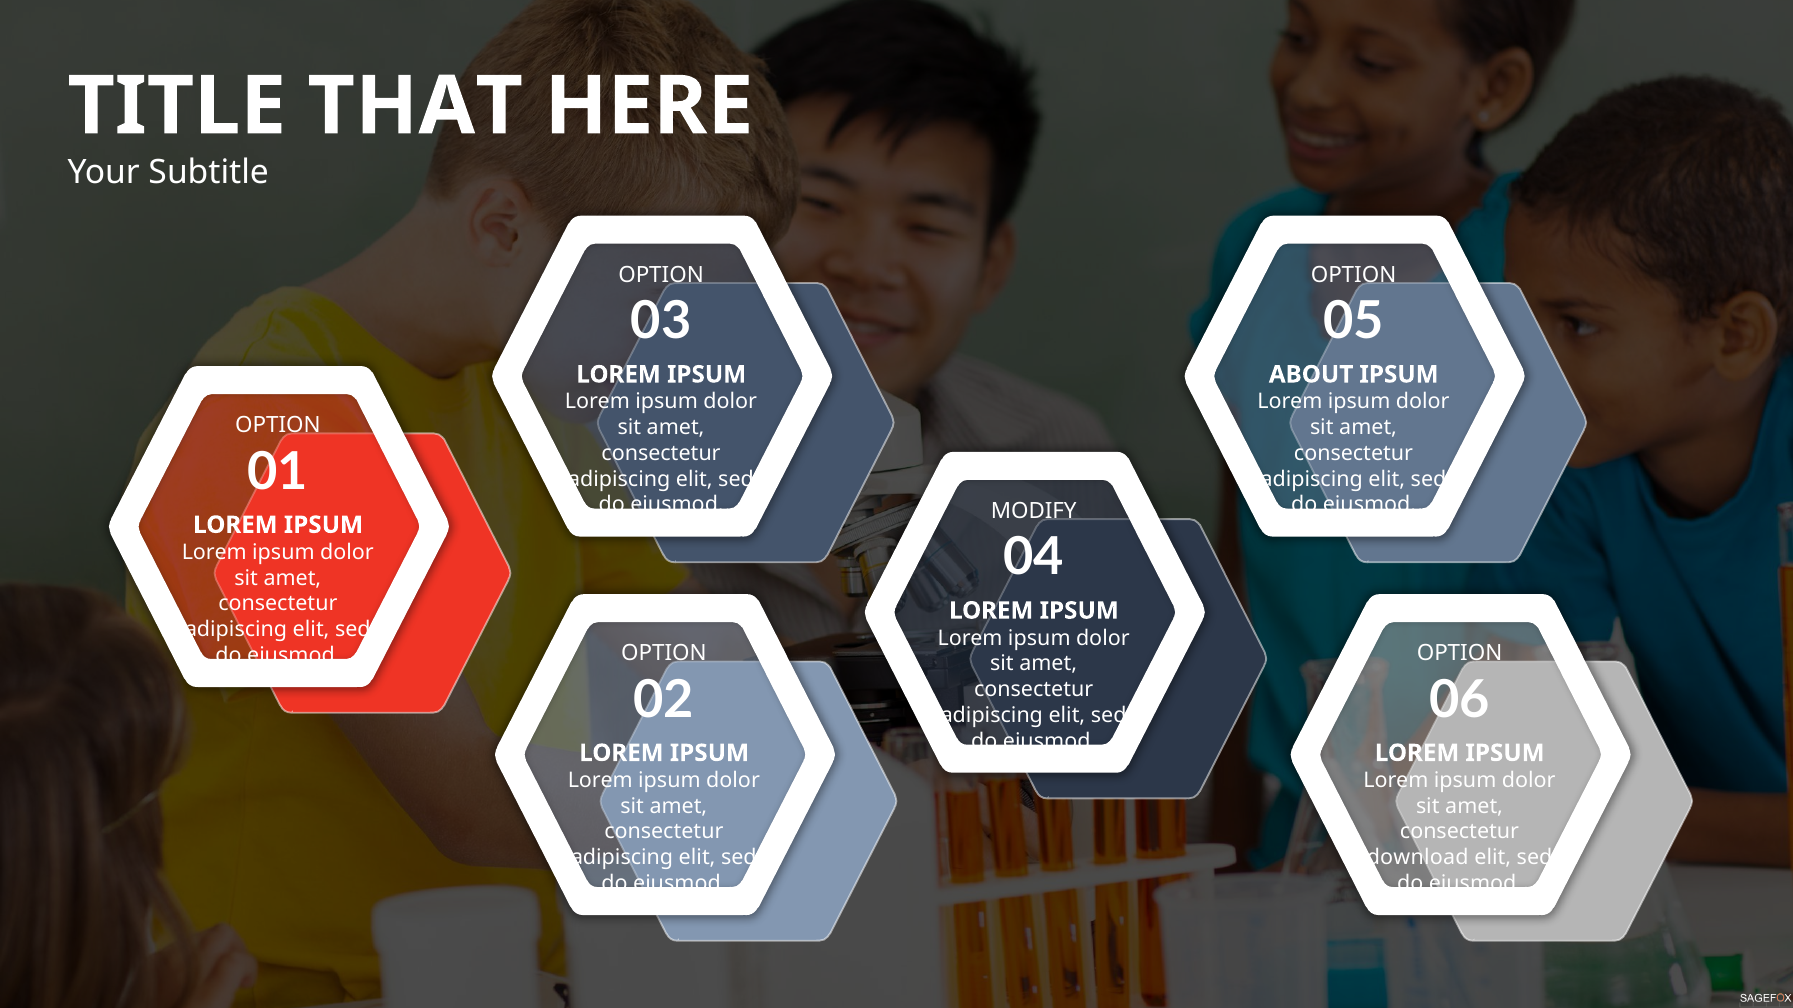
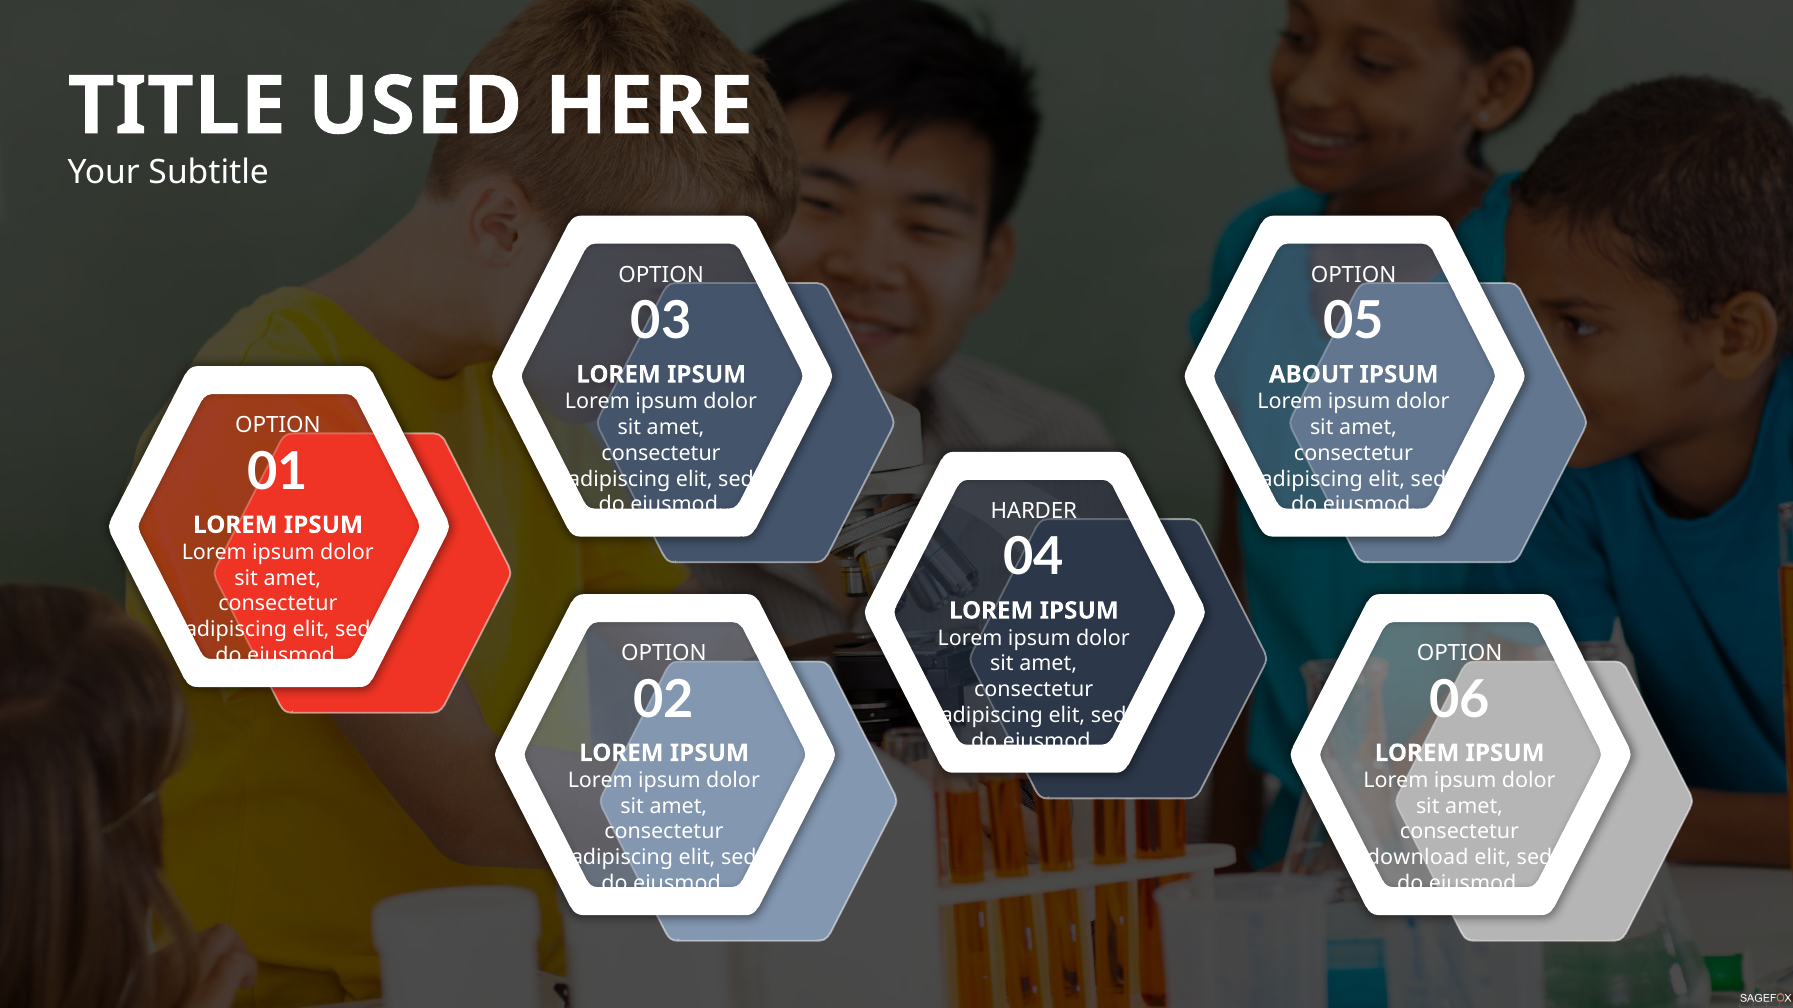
THAT: THAT -> USED (415, 106)
MODIFY: MODIFY -> HARDER (1034, 511)
